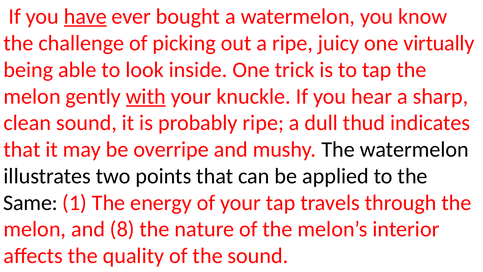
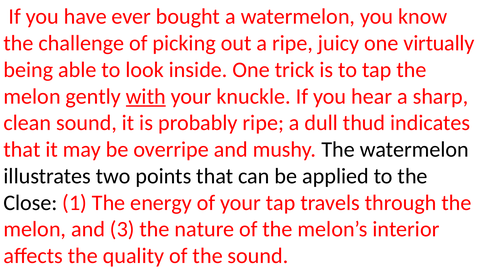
have underline: present -> none (85, 17)
Same: Same -> Close (30, 202)
8: 8 -> 3 (122, 229)
